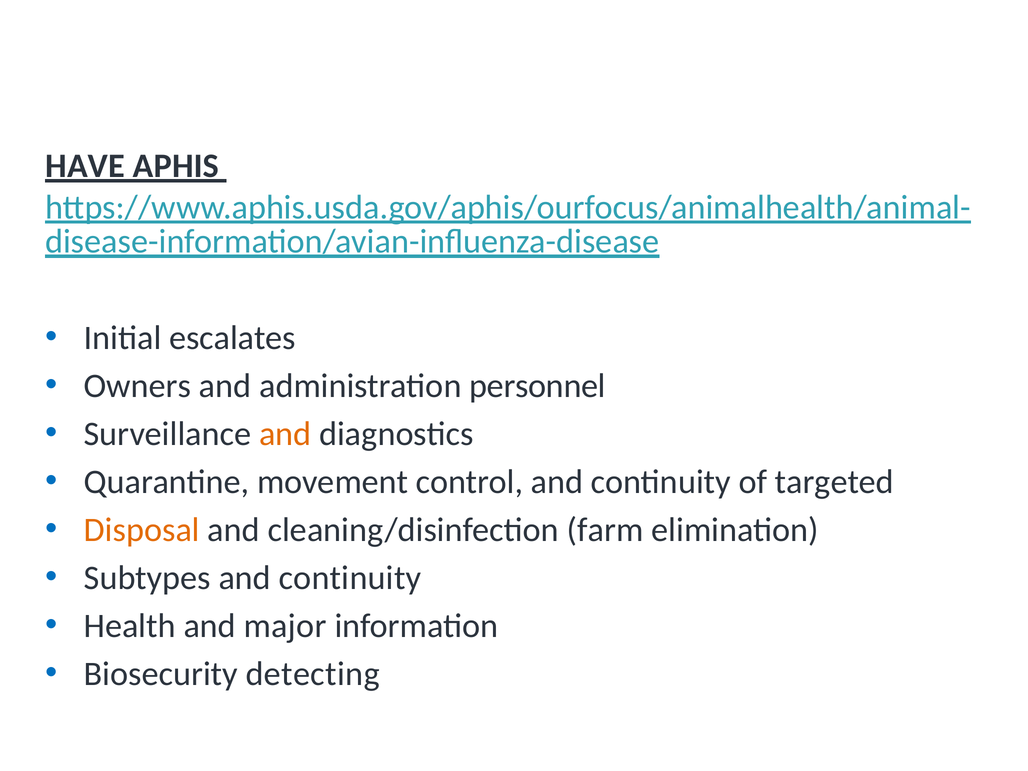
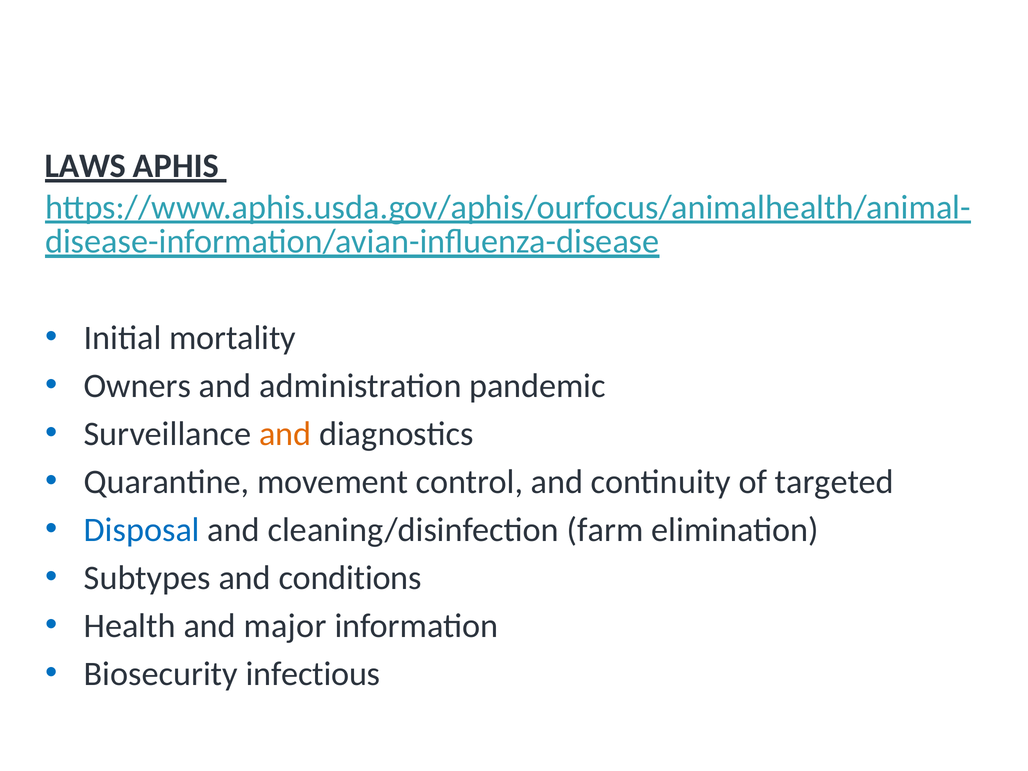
HAVE: HAVE -> LAWS (85, 166)
escalates: escalates -> mortality (232, 338)
personnel: personnel -> pandemic (537, 386)
Disposal colour: orange -> blue (142, 530)
continuity: continuity -> conditions (350, 578)
detecting: detecting -> infectious (313, 674)
